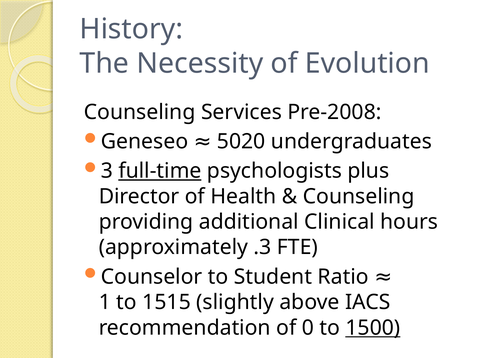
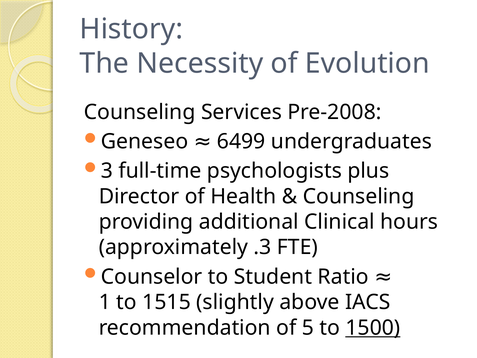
5020: 5020 -> 6499 (241, 141)
full-time underline: present -> none (160, 171)
0: 0 -> 5 (308, 327)
